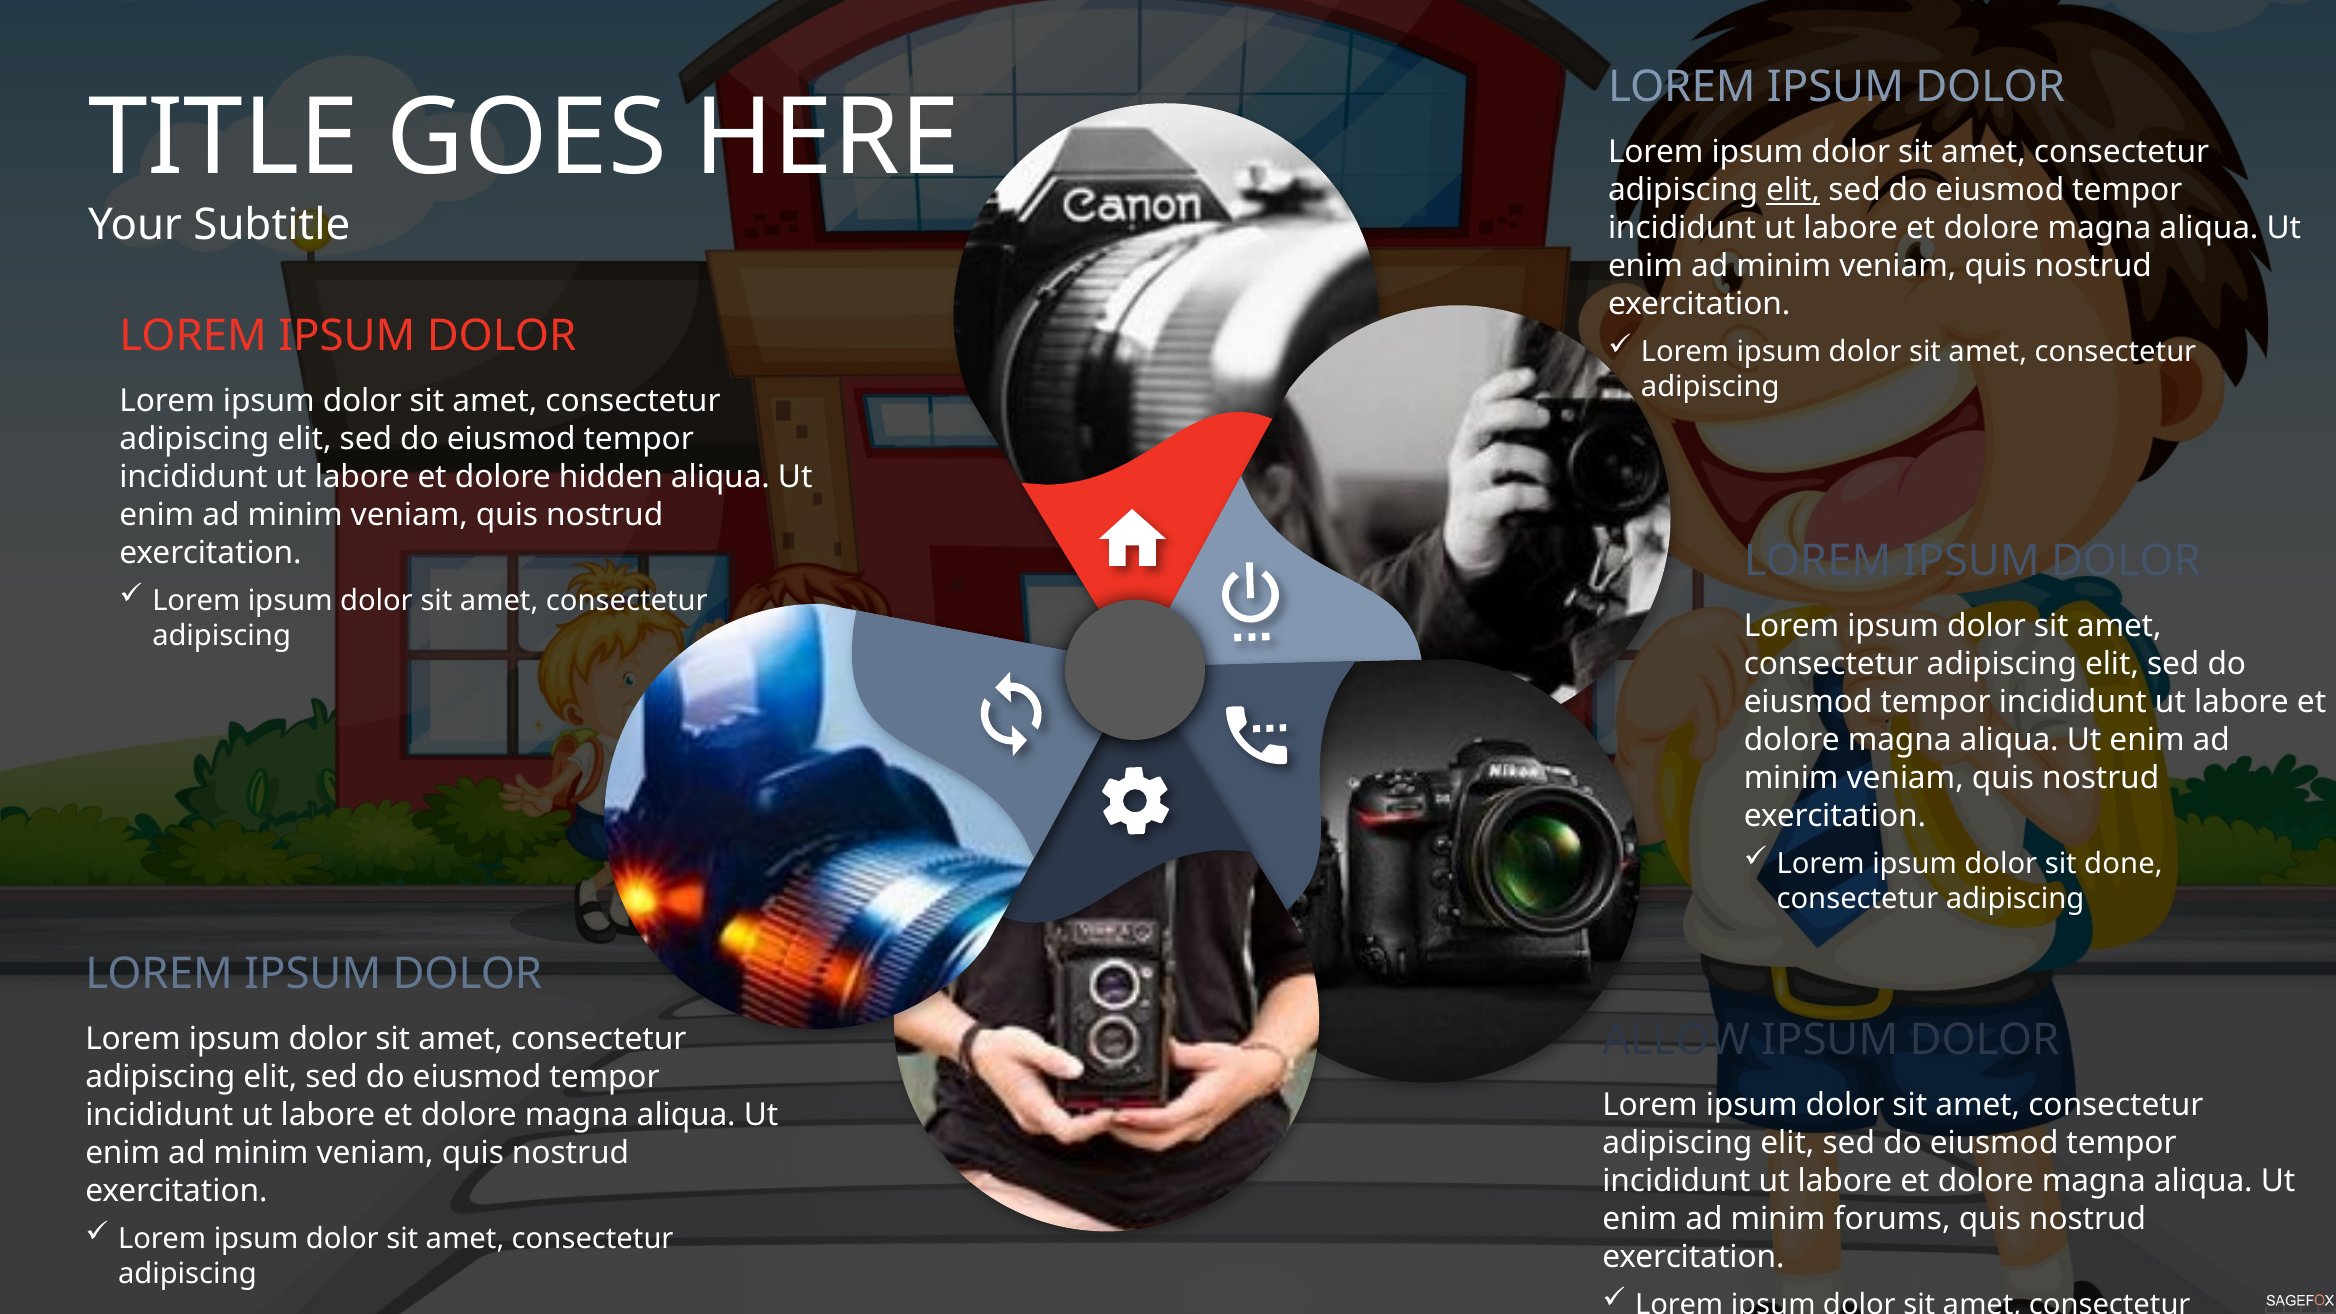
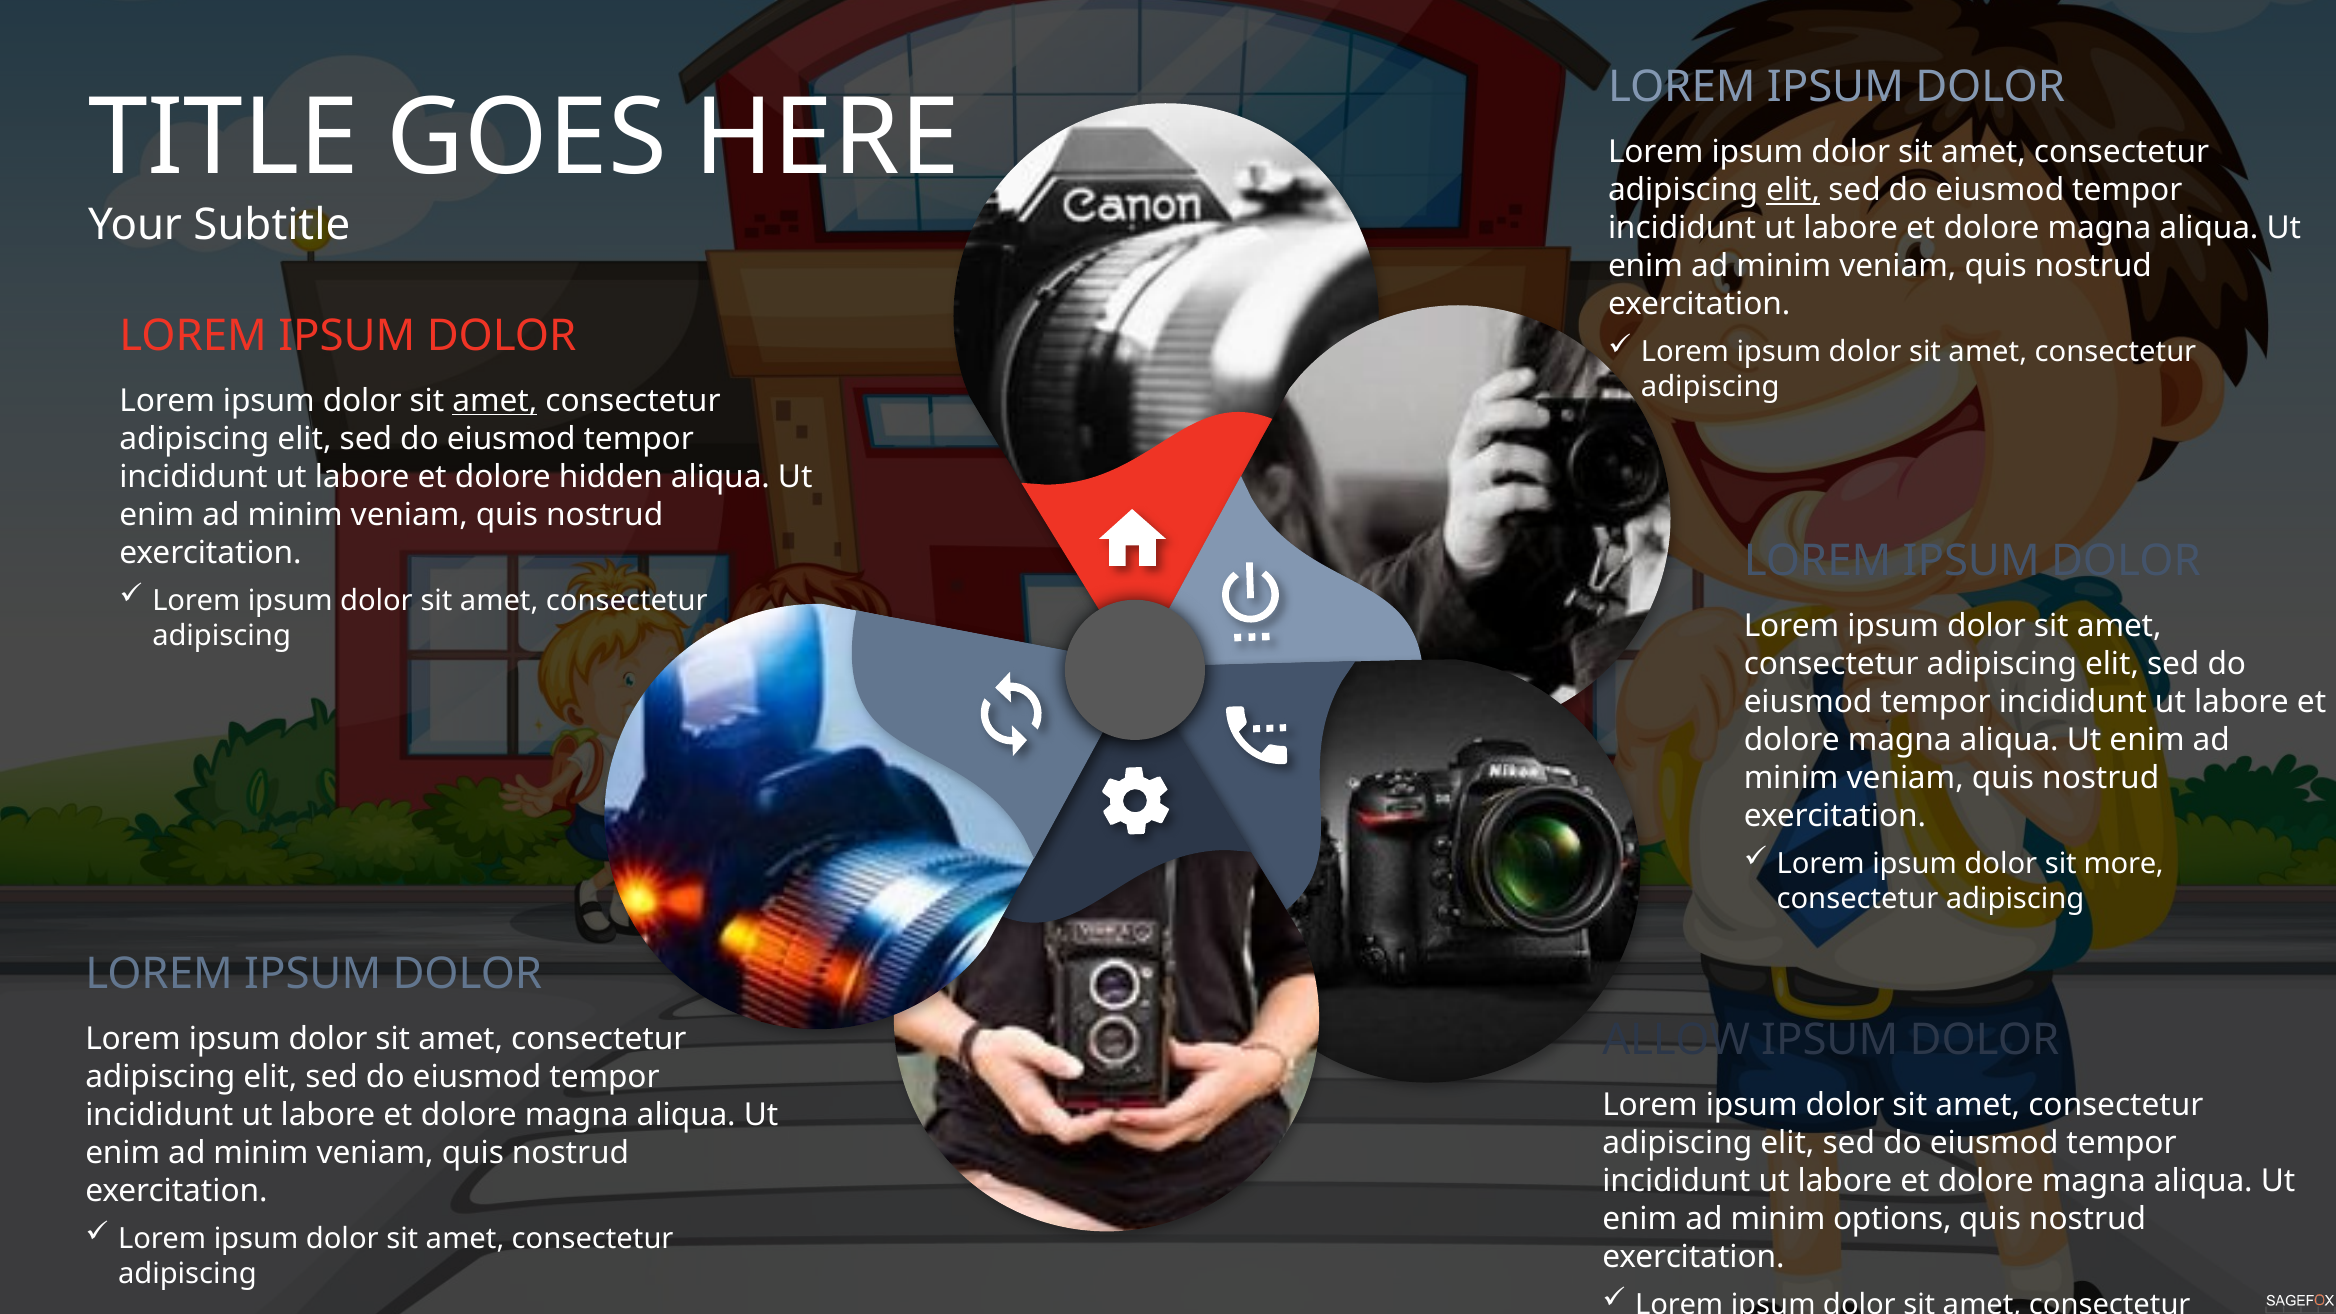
amet underline: none -> present (495, 401)
done: done -> more (2124, 864)
forums: forums -> options (1892, 1219)
